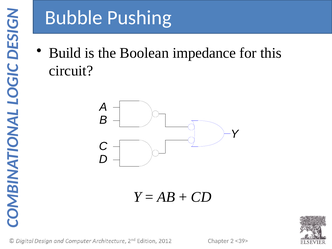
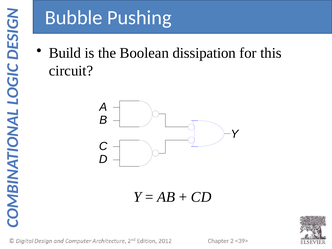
impedance: impedance -> dissipation (204, 53)
